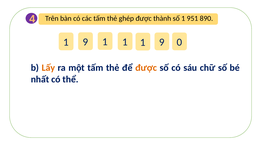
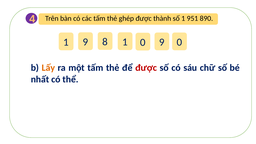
9 1: 1 -> 8 (105, 42)
1: 1 -> 0 (143, 42)
được colour: orange -> red (146, 68)
